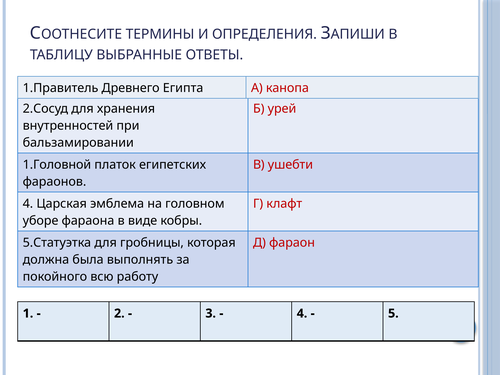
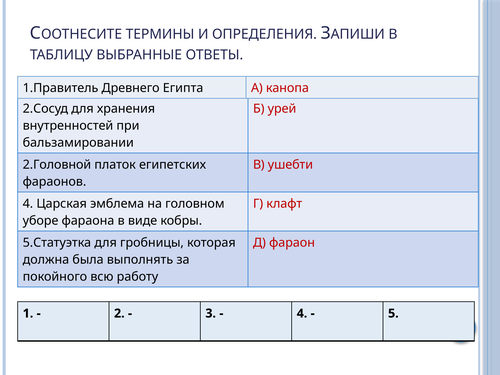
1.Головной: 1.Головной -> 2.Головной (57, 165)
